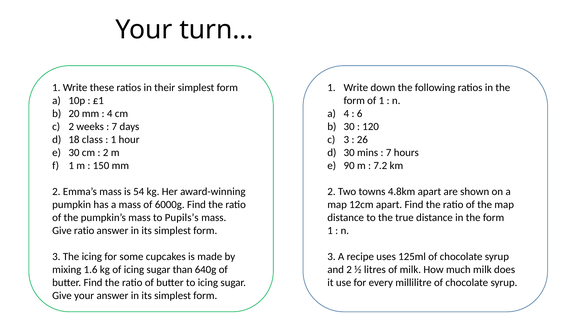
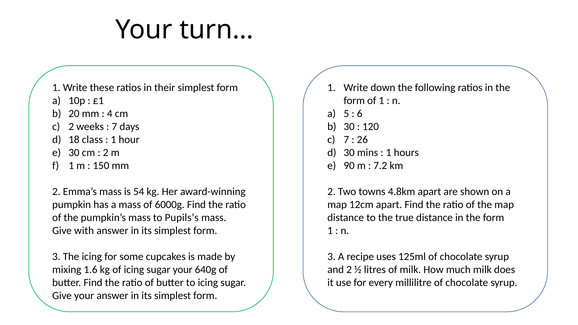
a 4: 4 -> 5 (346, 114)
3: 3 -> 7 (346, 140)
7: 7 -> 1 (389, 153)
Give ratio: ratio -> with (84, 231)
sugar than: than -> your (183, 270)
